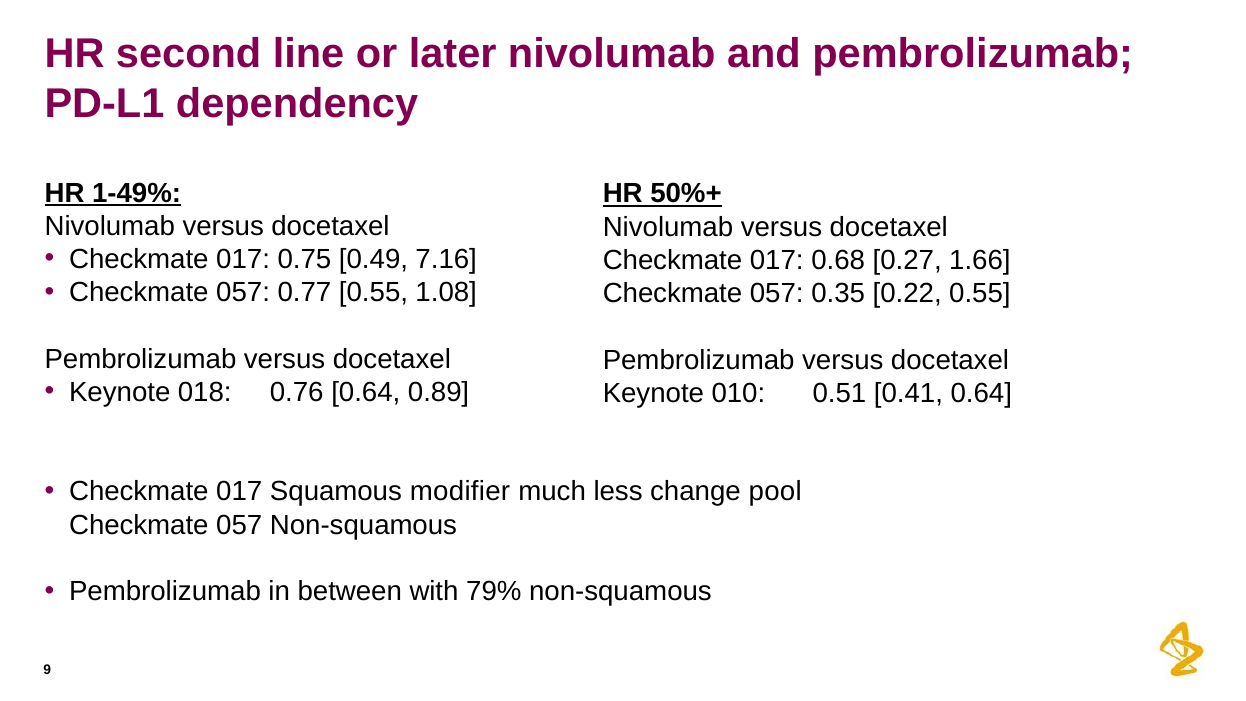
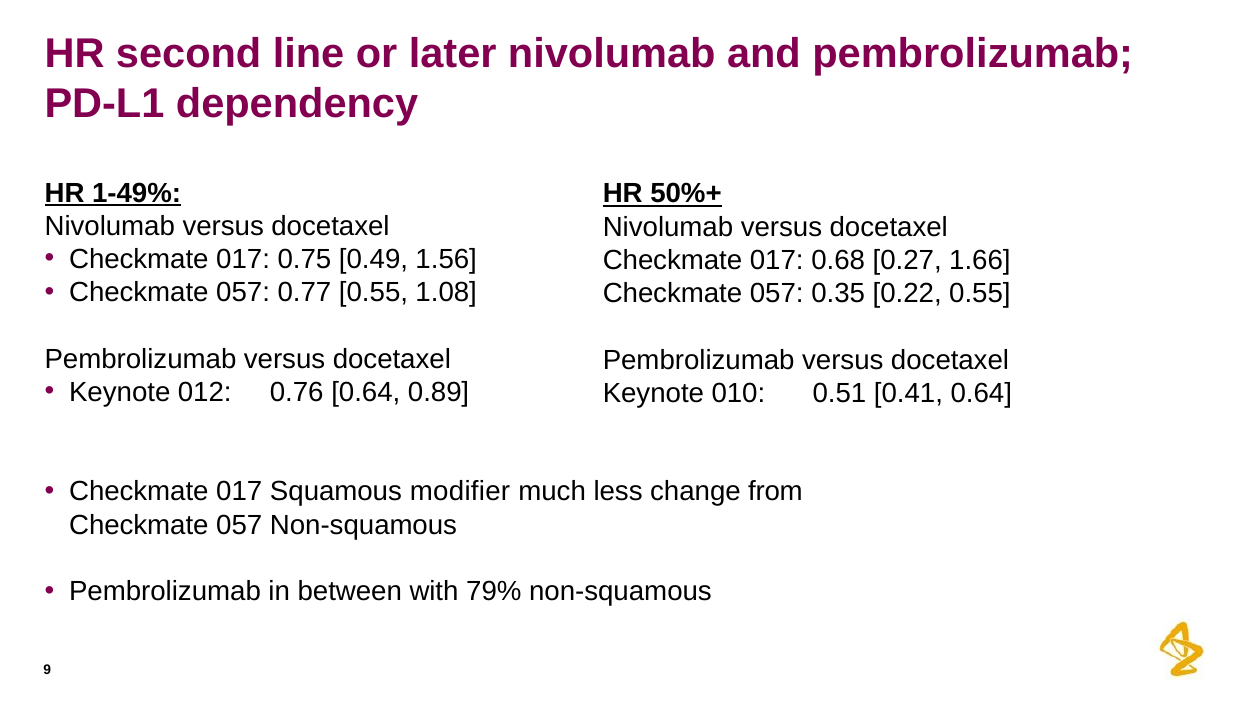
7.16: 7.16 -> 1.56 (446, 259)
018: 018 -> 012 (205, 392)
pool: pool -> from (775, 492)
